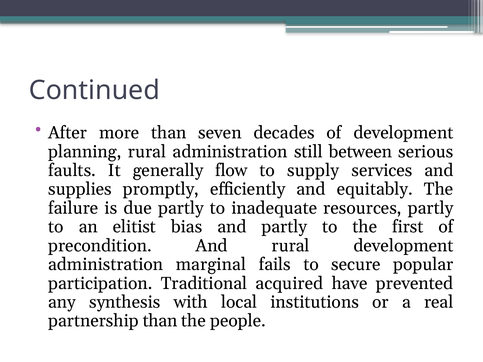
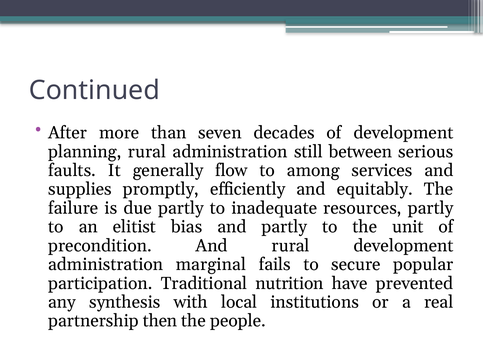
supply: supply -> among (313, 171)
first: first -> unit (408, 227)
acquired: acquired -> nutrition (290, 283)
partnership than: than -> then (160, 321)
